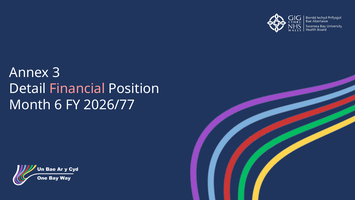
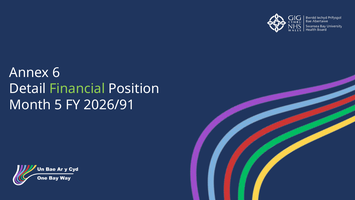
3: 3 -> 6 (56, 72)
Financial colour: pink -> light green (77, 89)
6: 6 -> 5 (58, 105)
2026/77: 2026/77 -> 2026/91 (109, 105)
